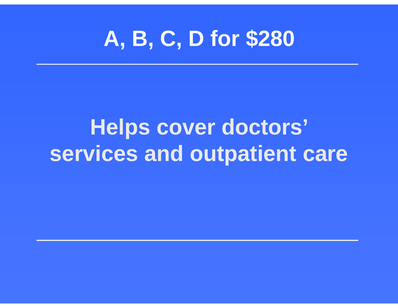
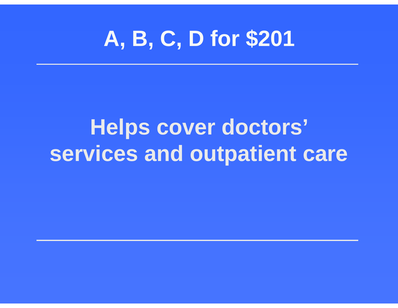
$280: $280 -> $201 (270, 39)
